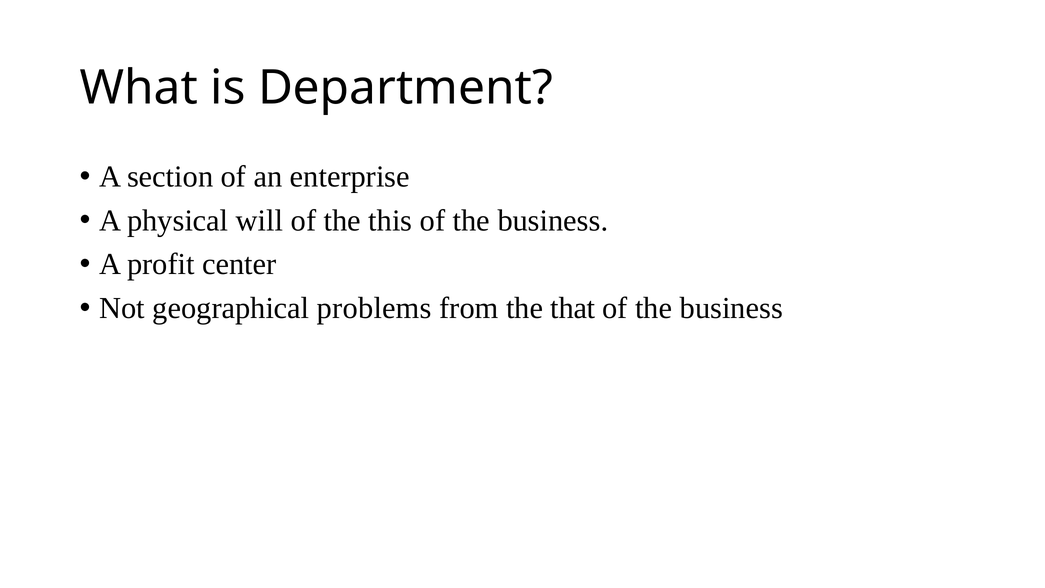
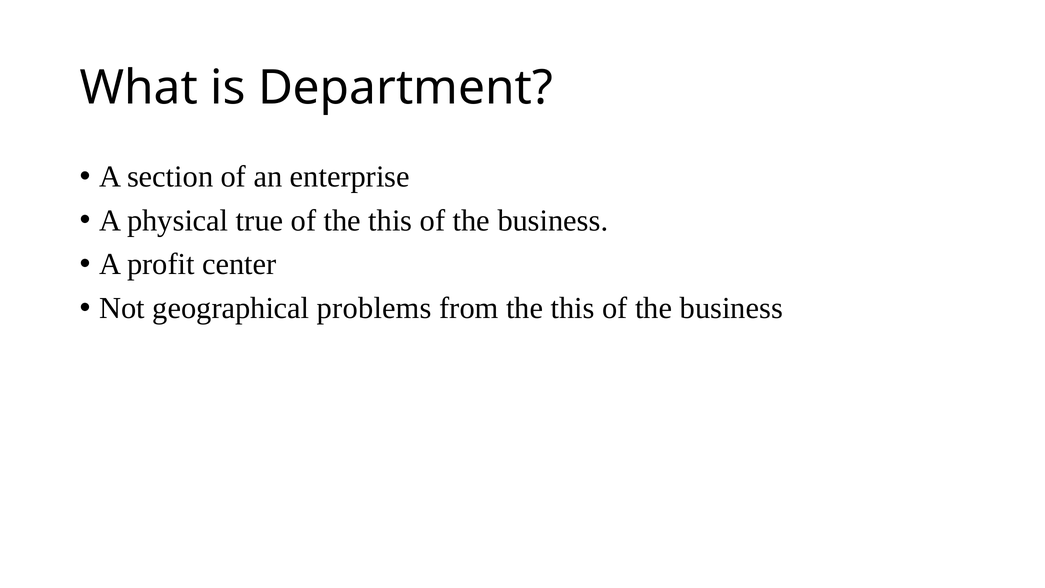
will: will -> true (260, 220)
from the that: that -> this (573, 308)
